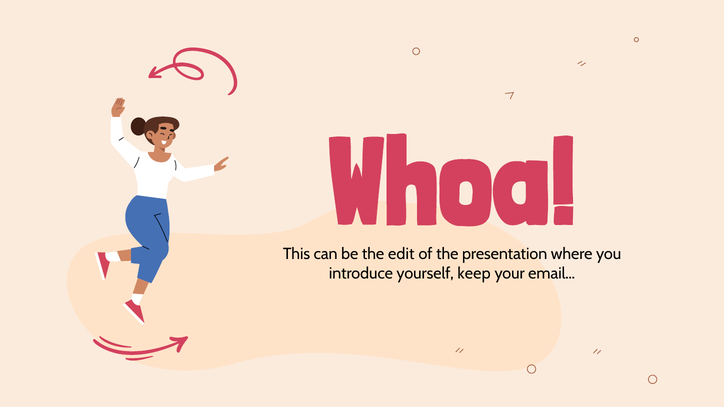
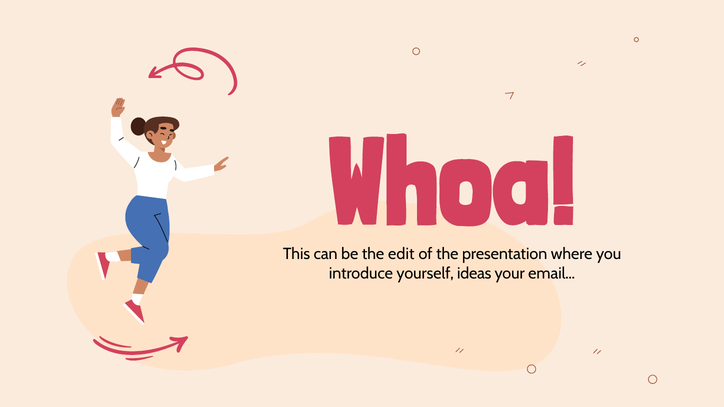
keep: keep -> ideas (474, 274)
